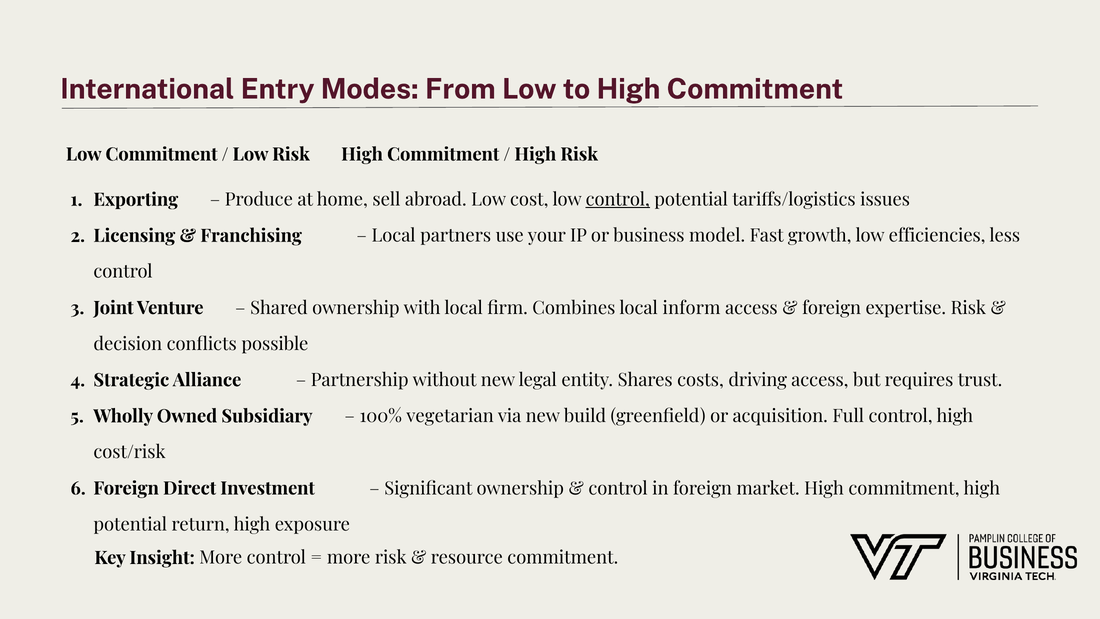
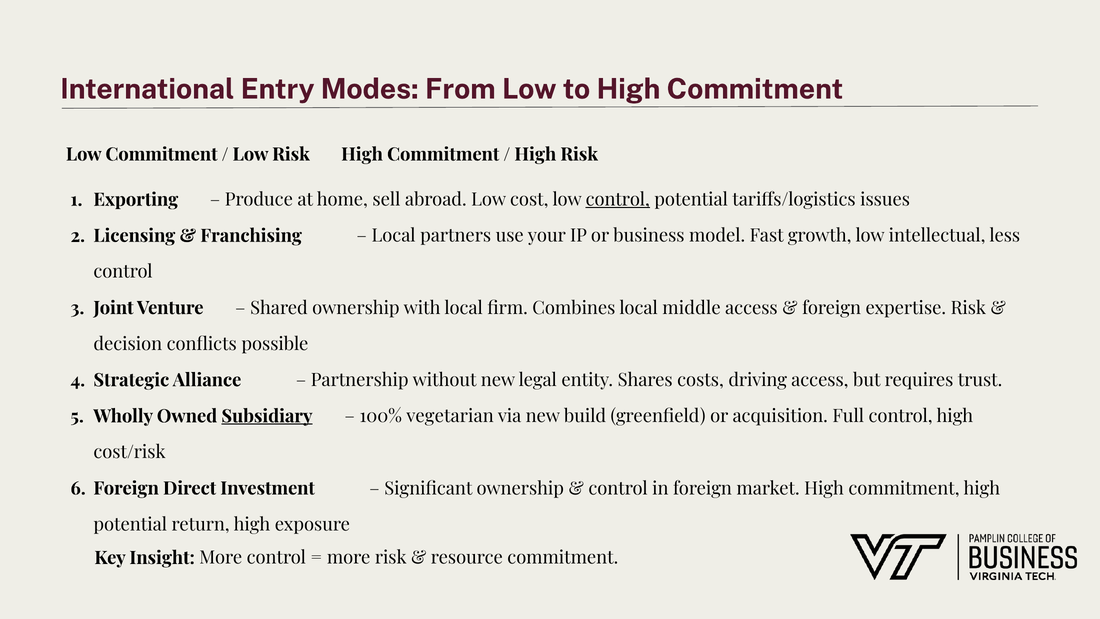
efficiencies: efficiencies -> intellectual (937, 236)
inform: inform -> middle (692, 308)
Subsidiary underline: none -> present (267, 416)
